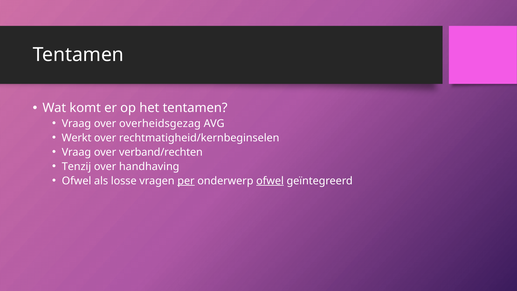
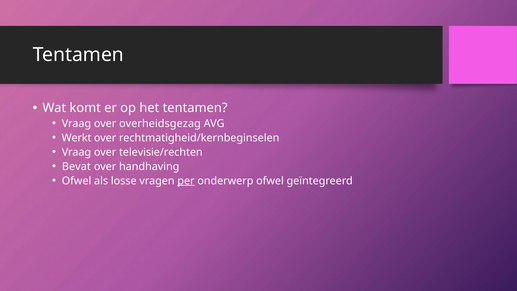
verband/rechten: verband/rechten -> televisie/rechten (161, 152)
Tenzij: Tenzij -> Bevat (76, 166)
ofwel underline: present -> none (270, 181)
